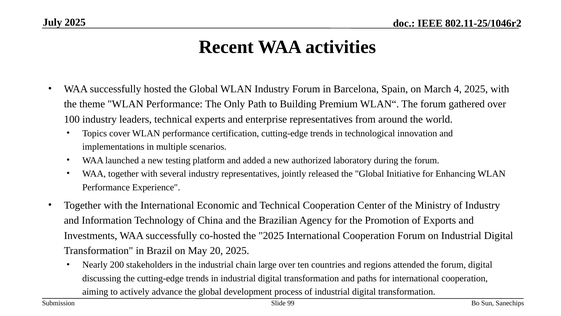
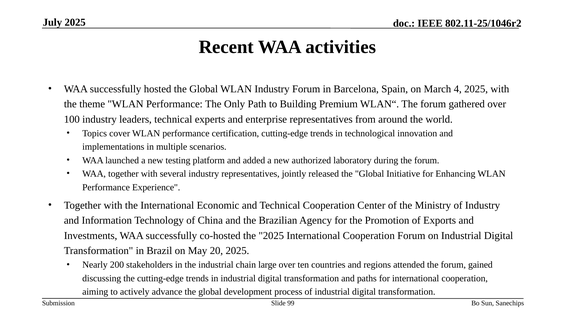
forum digital: digital -> gained (480, 265)
